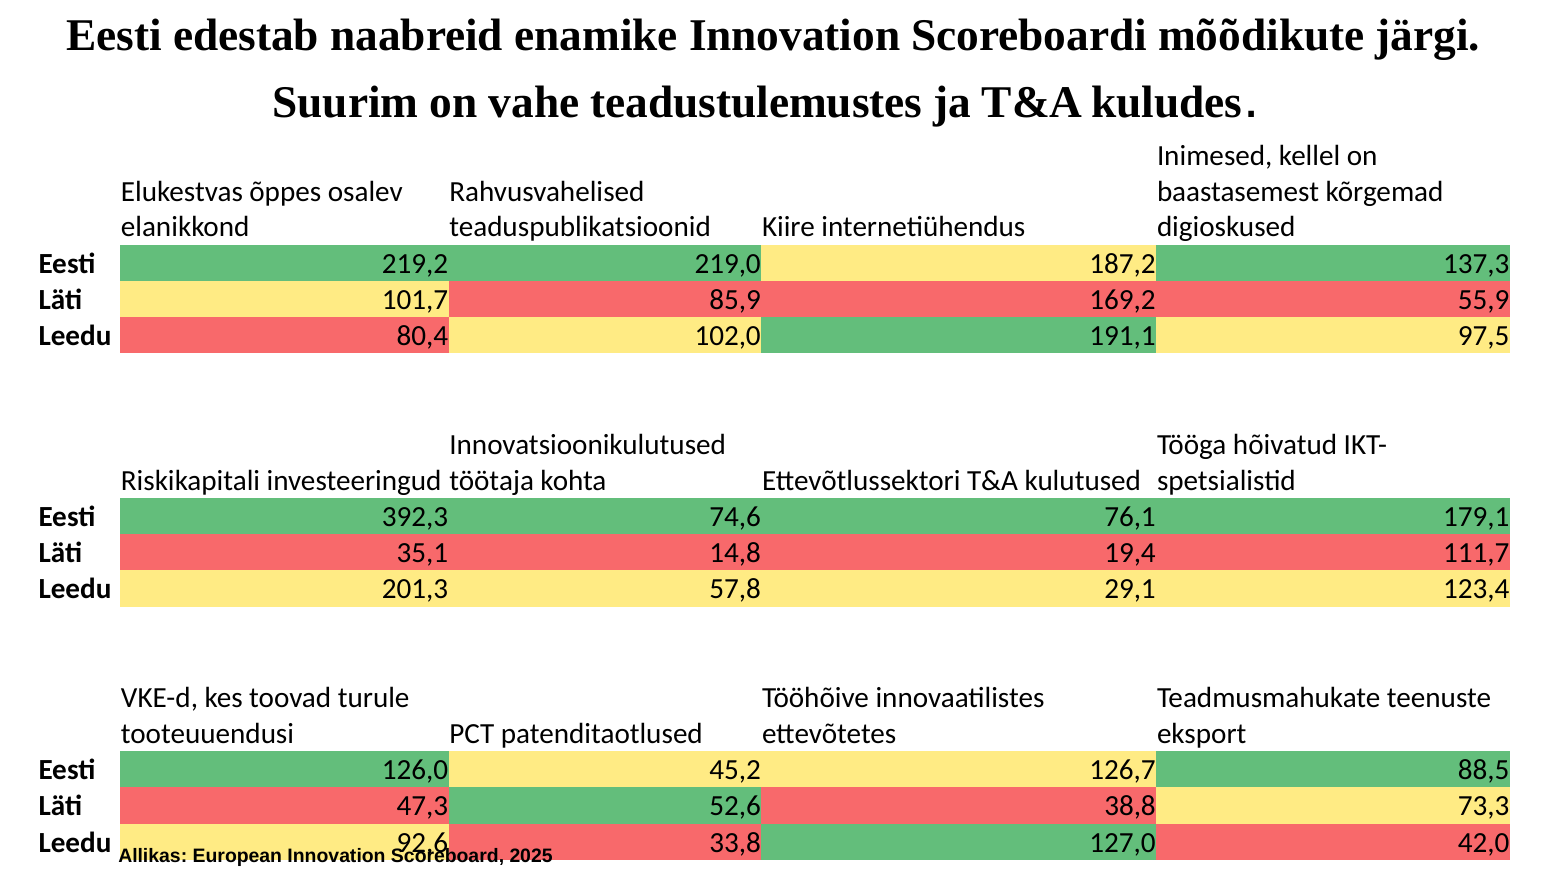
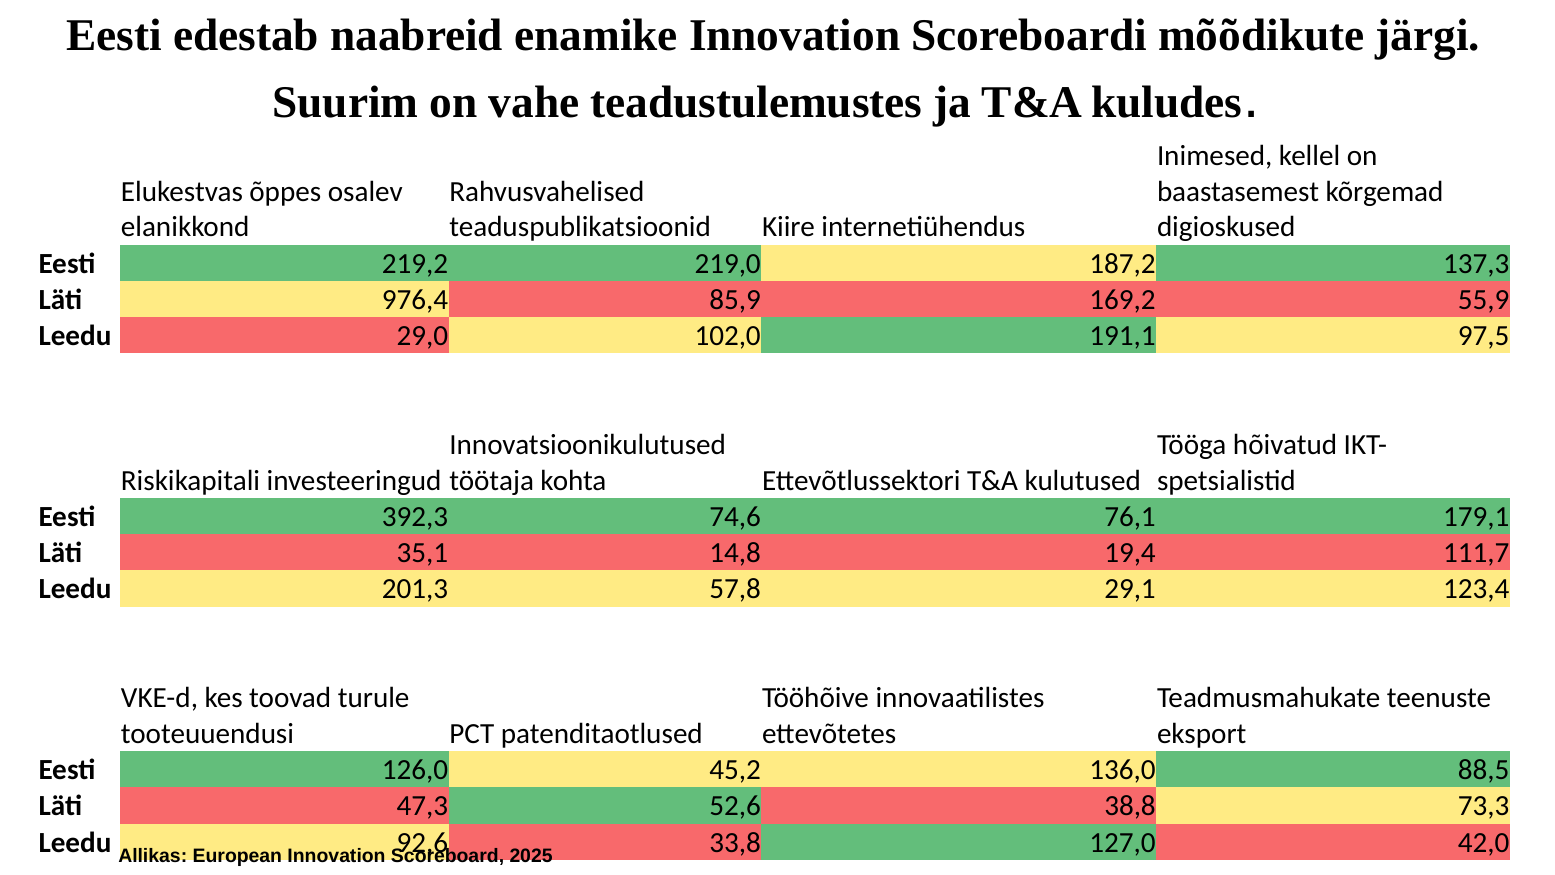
101,7: 101,7 -> 976,4 (415, 300)
80,4: 80,4 -> 29,0 (422, 336)
126,7: 126,7 -> 136,0 (1123, 770)
